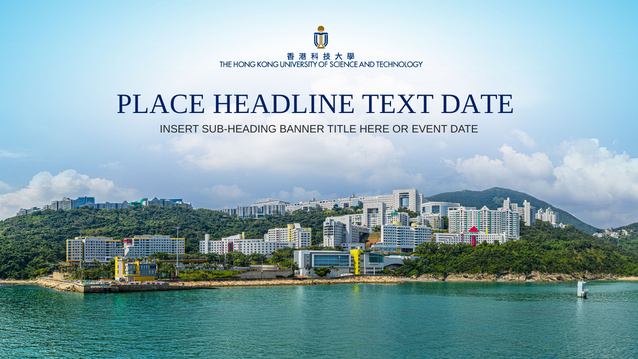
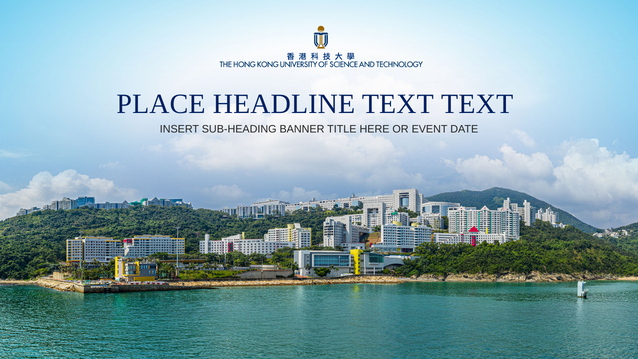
TEXT DATE: DATE -> TEXT (477, 104)
